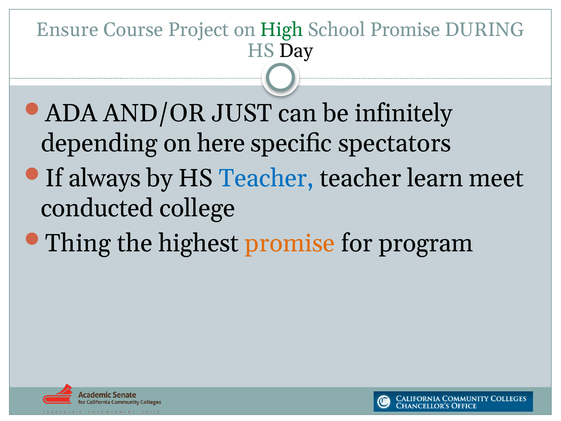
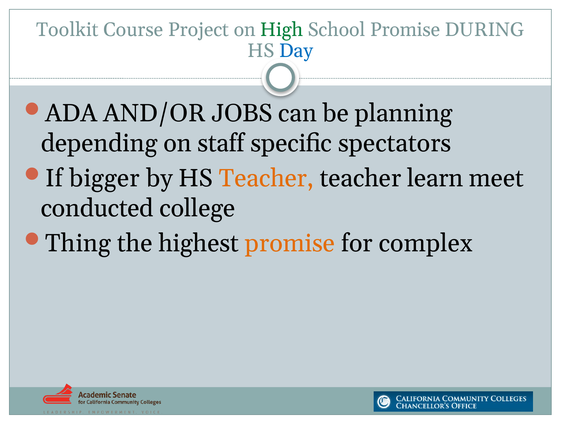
Ensure: Ensure -> Toolkit (67, 30)
Day colour: black -> blue (296, 51)
JUST: JUST -> JOBS (242, 113)
infinitely: infinitely -> planning (404, 113)
here: here -> staff (221, 143)
always: always -> bigger (105, 178)
Teacher colour: blue -> orange (266, 178)
program: program -> complex (426, 243)
